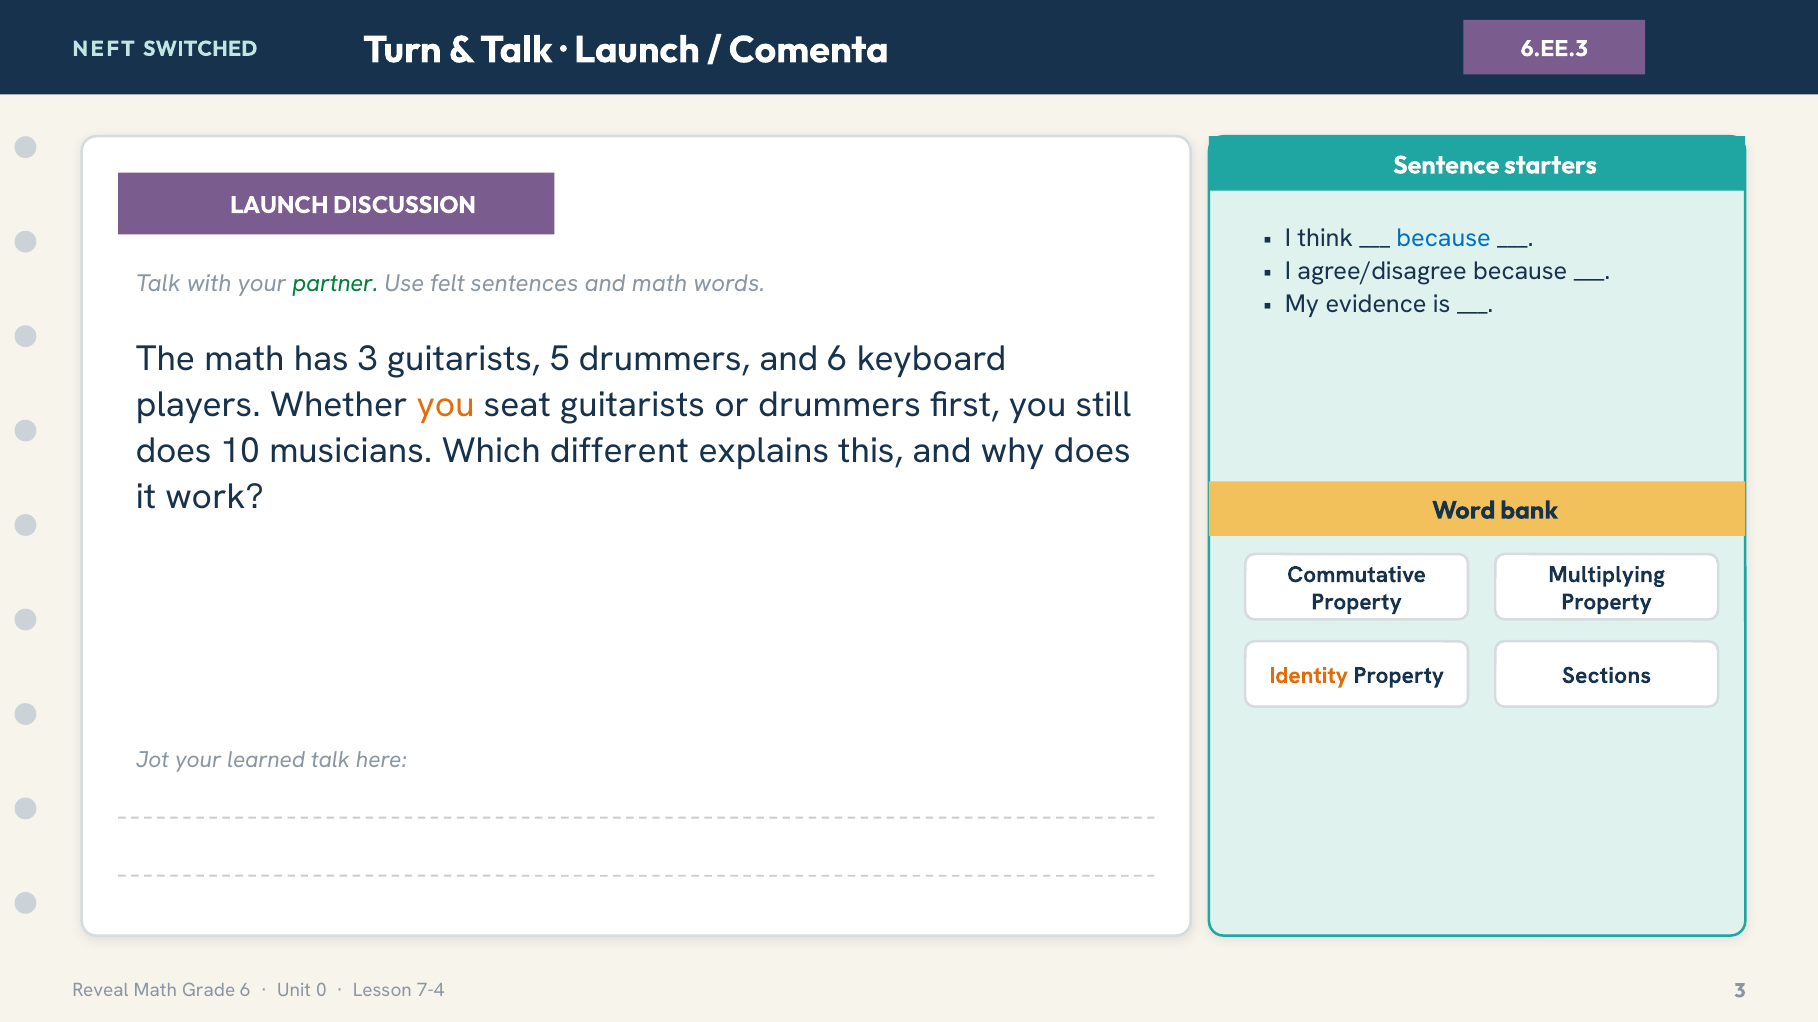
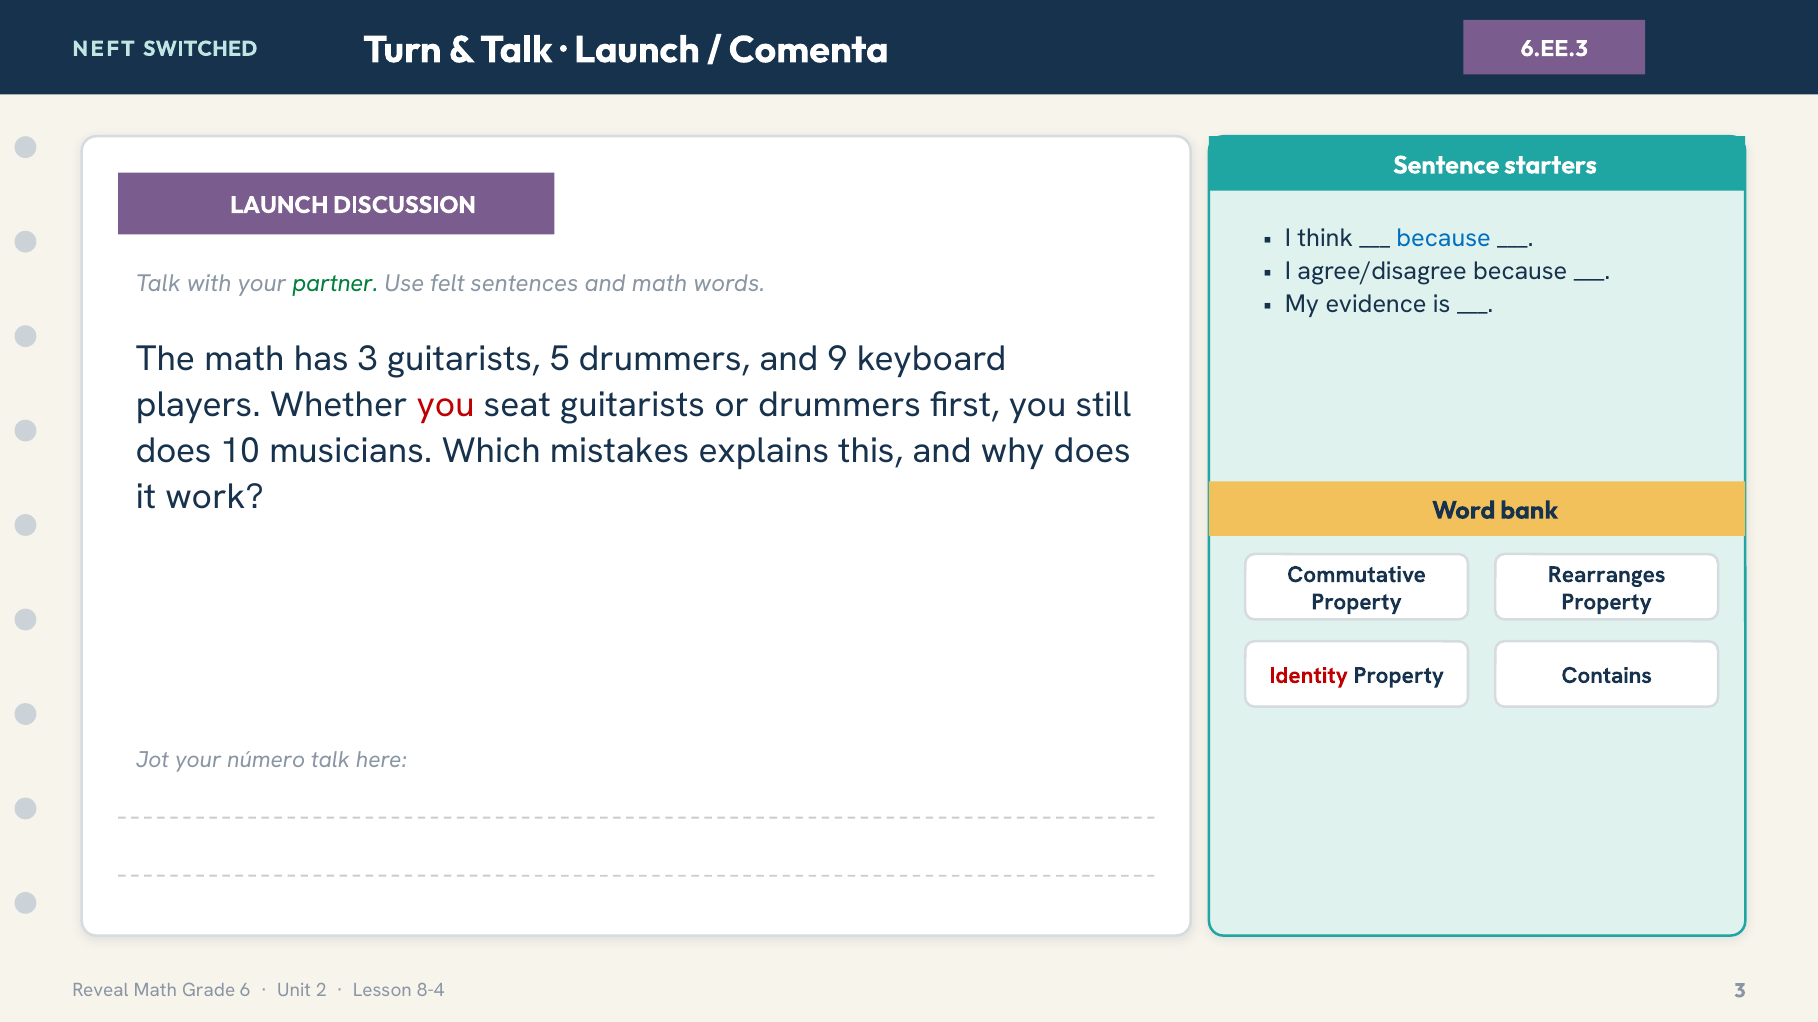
and 6: 6 -> 9 (838, 360)
you colour: orange -> red (446, 405)
different: different -> mistakes (620, 451)
Multiplying: Multiplying -> Rearranges (1607, 575)
Identity colour: orange -> red (1309, 676)
Sections: Sections -> Contains (1607, 676)
learned: learned -> número (266, 761)
0: 0 -> 2 (321, 991)
7-4: 7-4 -> 8-4 (431, 991)
